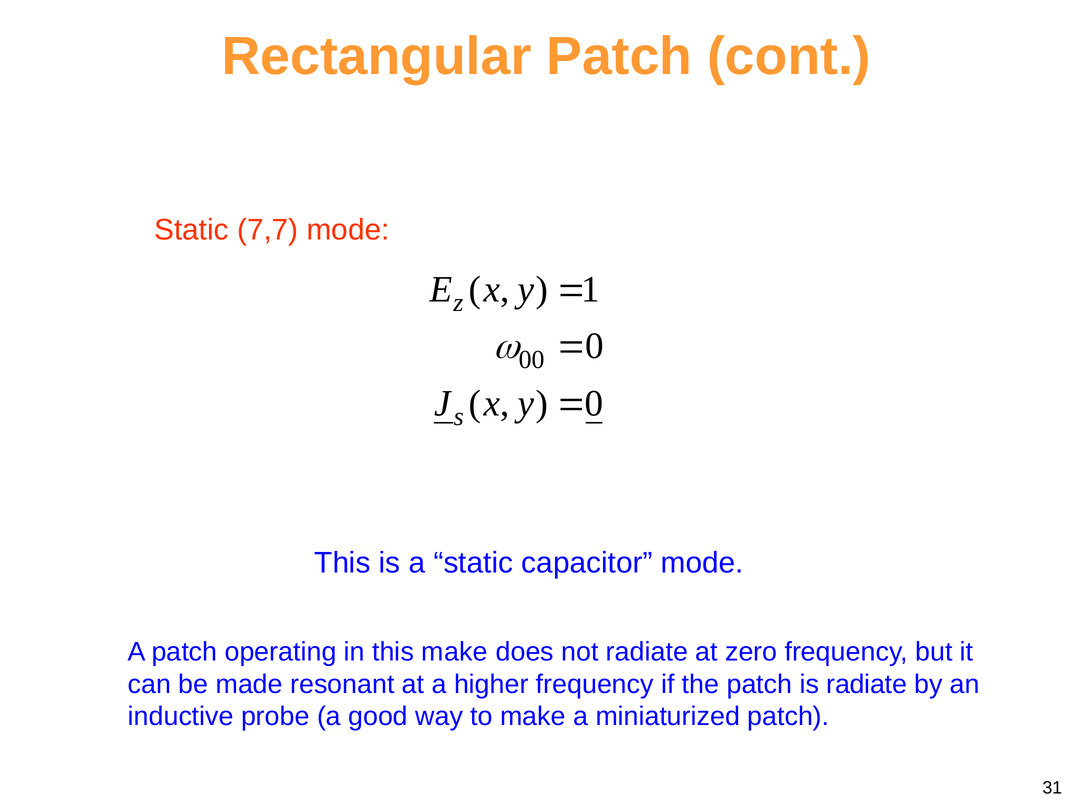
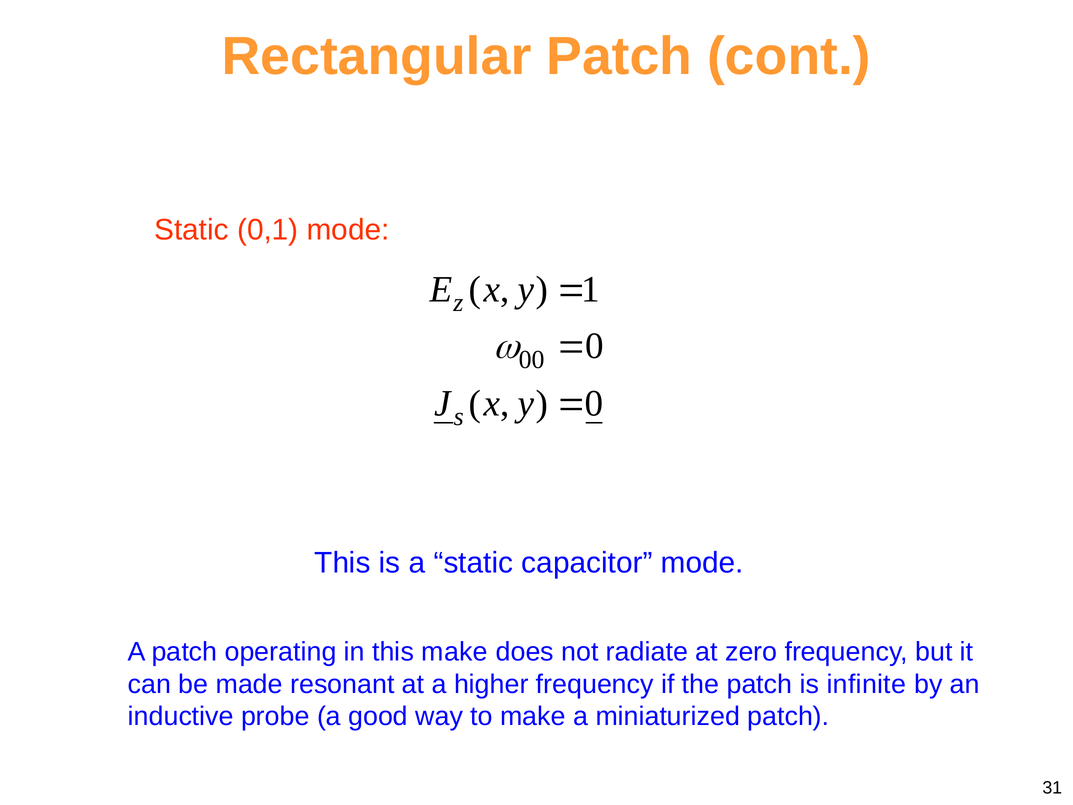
7,7: 7,7 -> 0,1 (268, 230)
is radiate: radiate -> infinite (866, 684)
